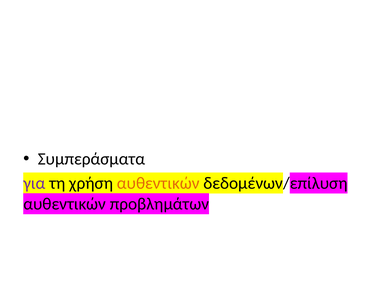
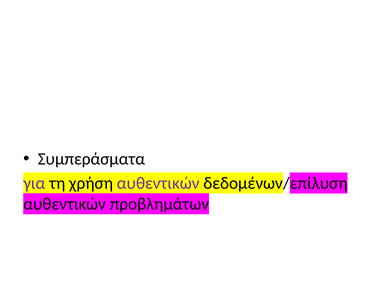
αυθεντικών colour: orange -> purple (158, 183)
